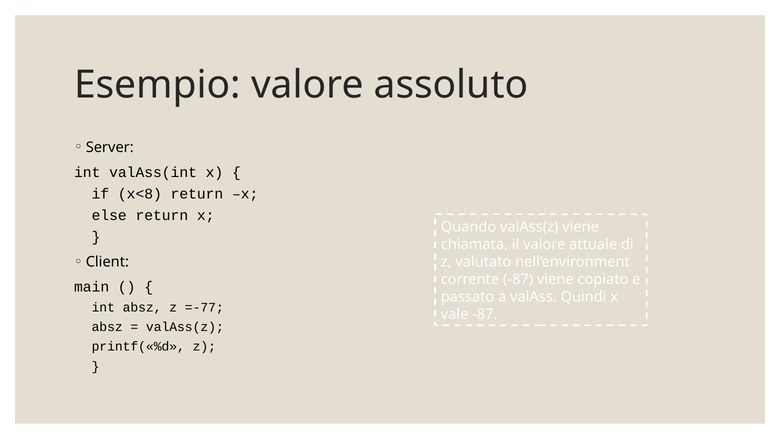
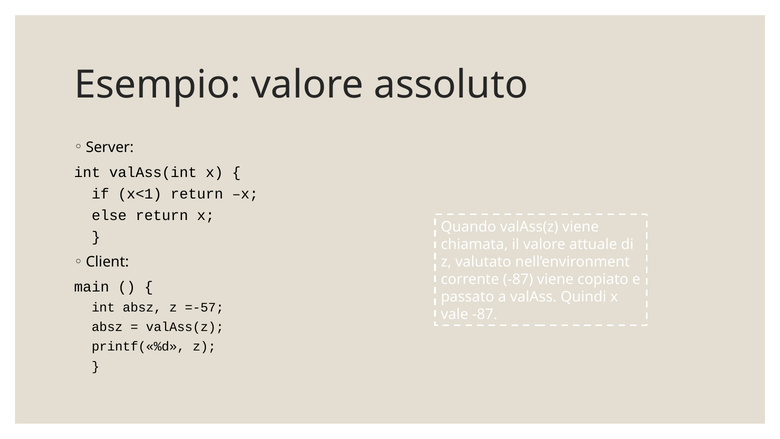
x<8: x<8 -> x<1 (140, 194)
=-77: =-77 -> =-57 (204, 307)
